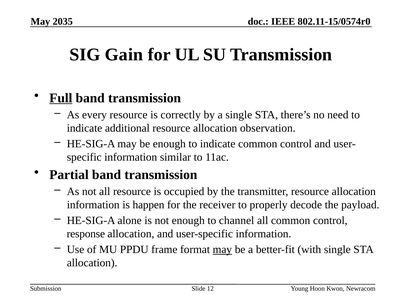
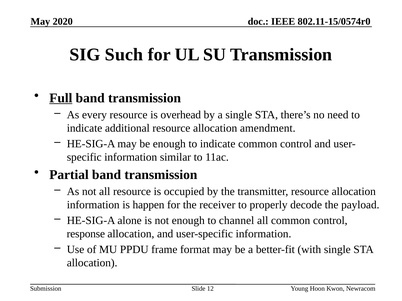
2035: 2035 -> 2020 (63, 21)
Gain: Gain -> Such (124, 55)
correctly: correctly -> overhead (181, 115)
observation: observation -> amendment (268, 128)
may underline: present -> none (222, 250)
